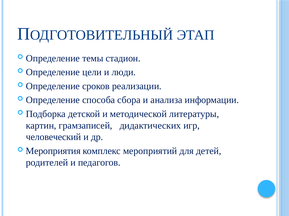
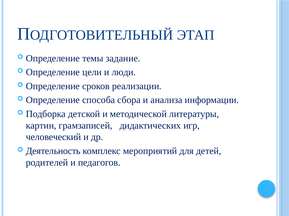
стадион: стадион -> задание (123, 58)
Мероприятия: Мероприятия -> Деятельность (53, 151)
